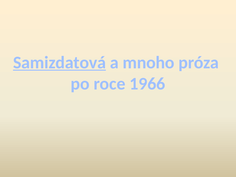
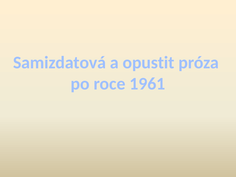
Samizdatová underline: present -> none (59, 63)
mnoho: mnoho -> opustit (149, 63)
1966: 1966 -> 1961 (147, 84)
